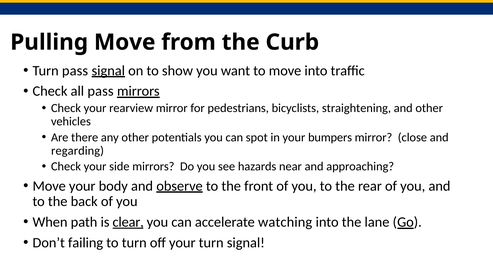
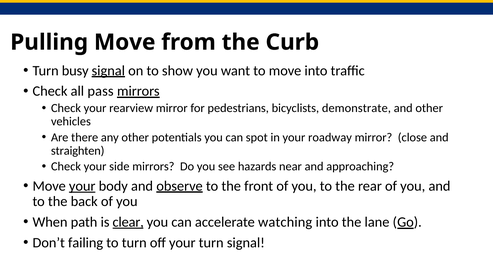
Turn pass: pass -> busy (75, 71)
straightening: straightening -> demonstrate (356, 108)
bumpers: bumpers -> roadway (330, 137)
regarding: regarding -> straighten (78, 151)
your underline: none -> present (82, 186)
